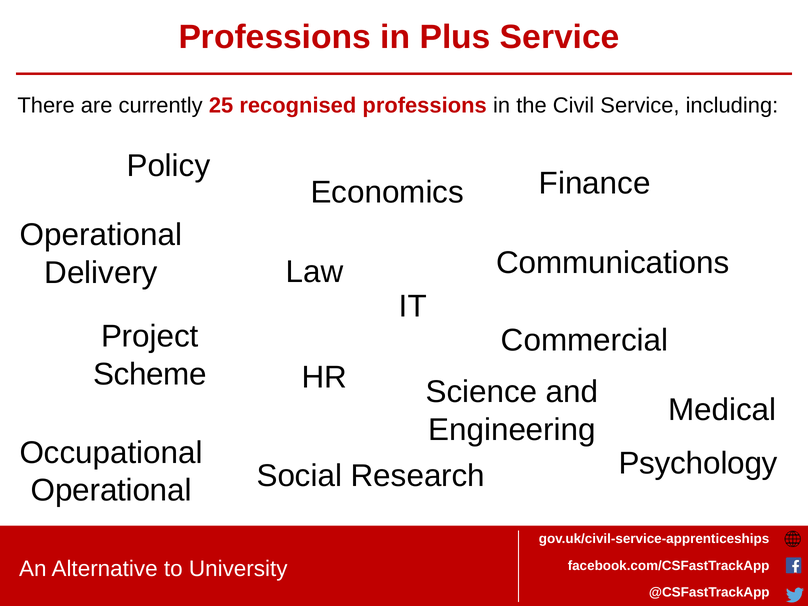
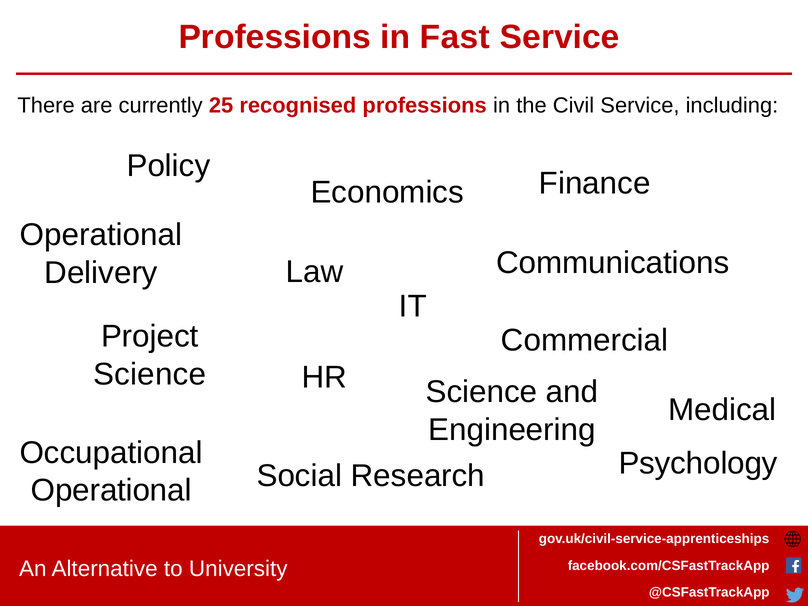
Plus: Plus -> Fast (455, 37)
Scheme: Scheme -> Science (150, 374)
